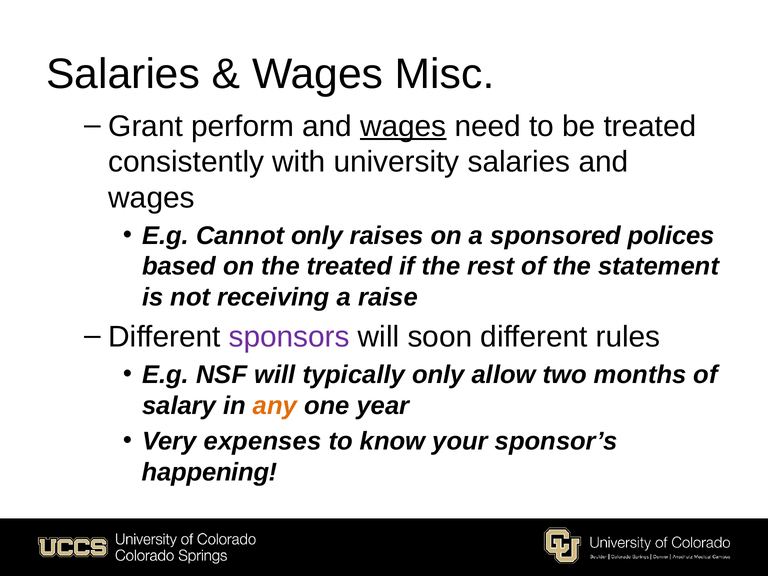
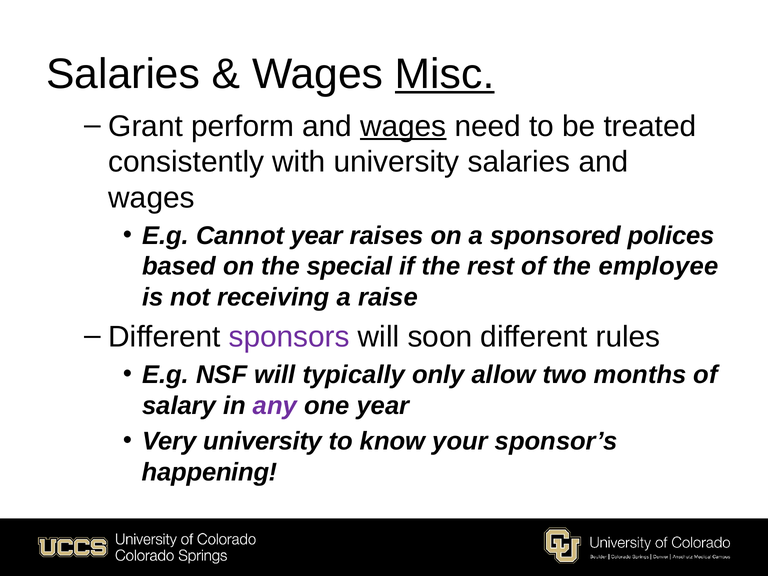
Misc underline: none -> present (445, 74)
Cannot only: only -> year (317, 236)
the treated: treated -> special (350, 267)
statement: statement -> employee (658, 267)
any colour: orange -> purple (275, 406)
Very expenses: expenses -> university (263, 441)
